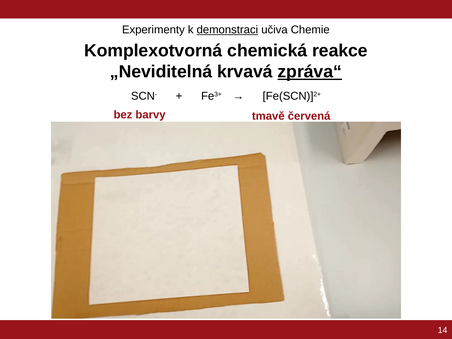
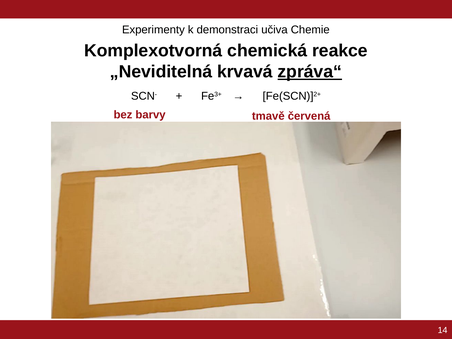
demonstraci underline: present -> none (227, 30)
